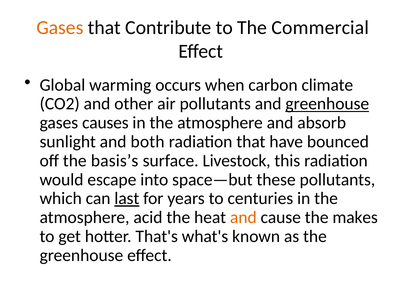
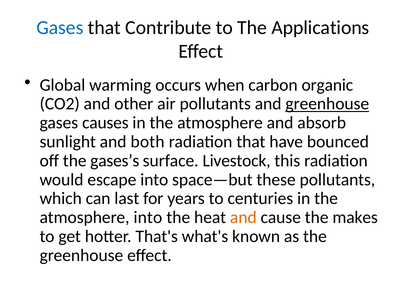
Gases colour: orange -> blue (60, 27)
Commercial: Commercial -> Applications (320, 27)
climate: climate -> organic (327, 85)
basis’s: basis’s -> gases’s (115, 160)
last underline: present -> none (127, 198)
atmosphere acid: acid -> into (148, 217)
